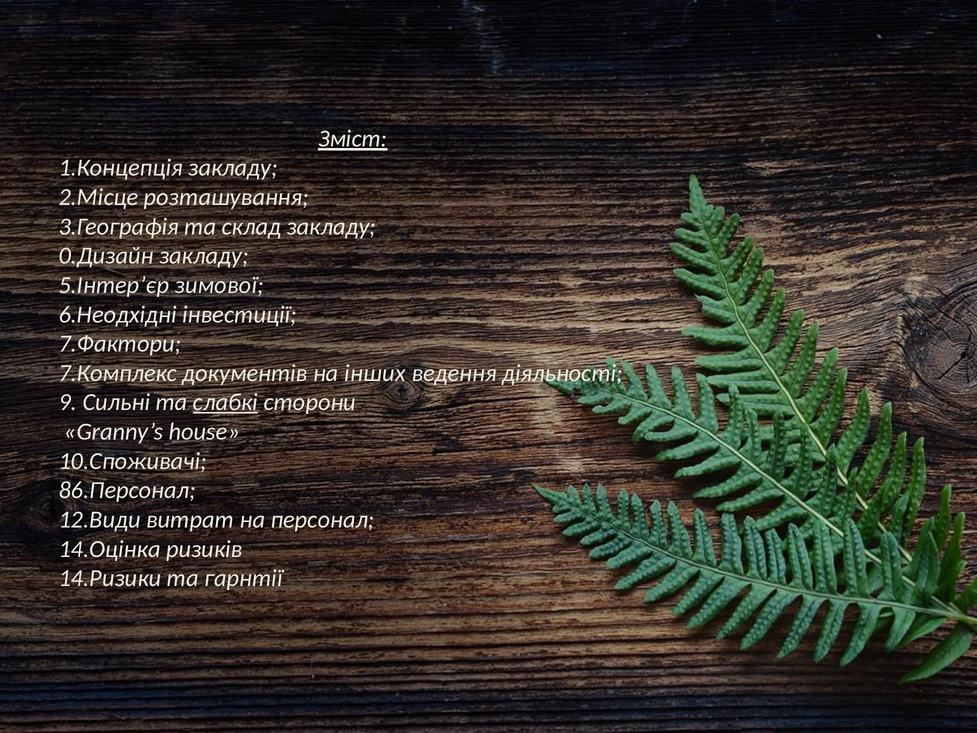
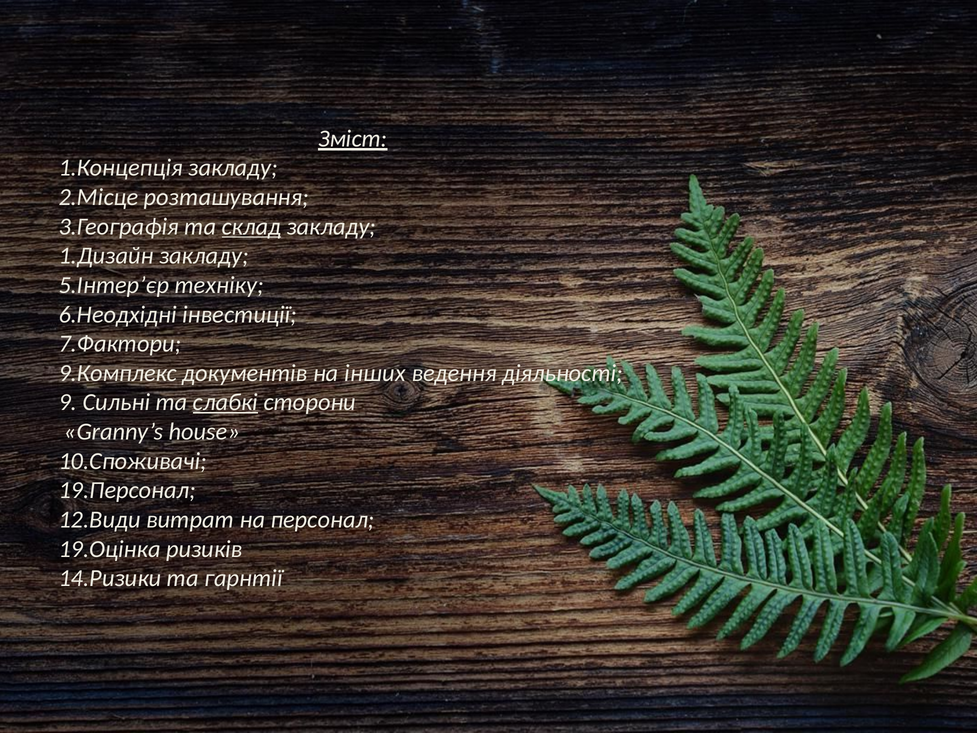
склад underline: none -> present (251, 226)
0.Дизайн: 0.Дизайн -> 1.Дизайн (106, 256)
зимової: зимової -> техніку (219, 285)
7.Комплекс: 7.Комплекс -> 9.Комплекс (118, 373)
86.Персонал: 86.Персонал -> 19.Персонал (127, 490)
14.Оцінка: 14.Оцінка -> 19.Оцінка (110, 549)
